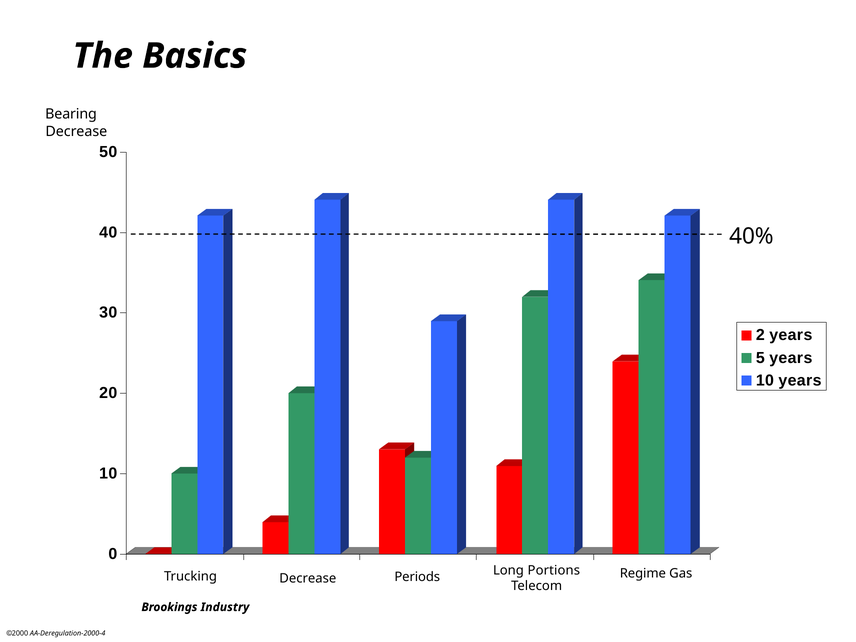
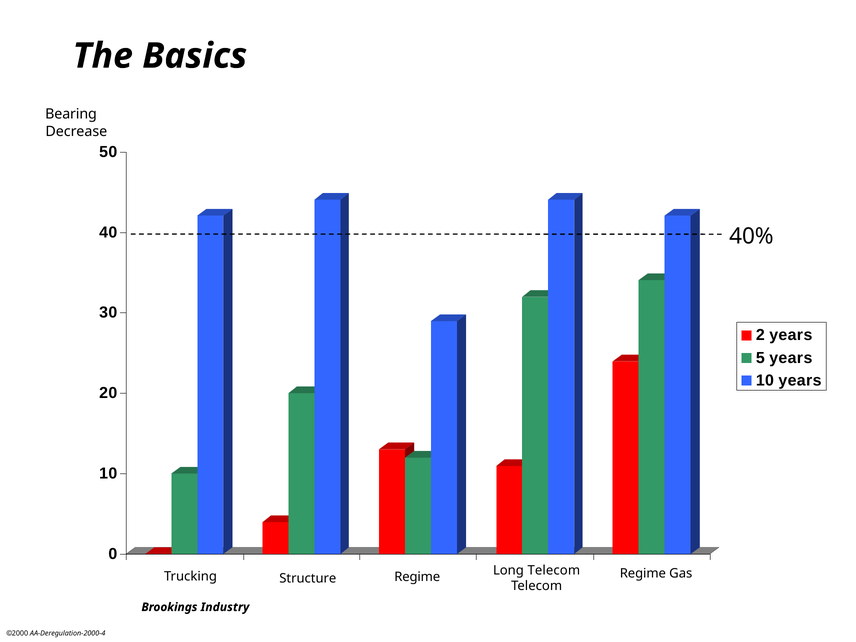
Long Portions: Portions -> Telecom (554, 570)
Trucking Periods: Periods -> Regime (417, 577)
Decrease: Decrease -> Structure (308, 578)
